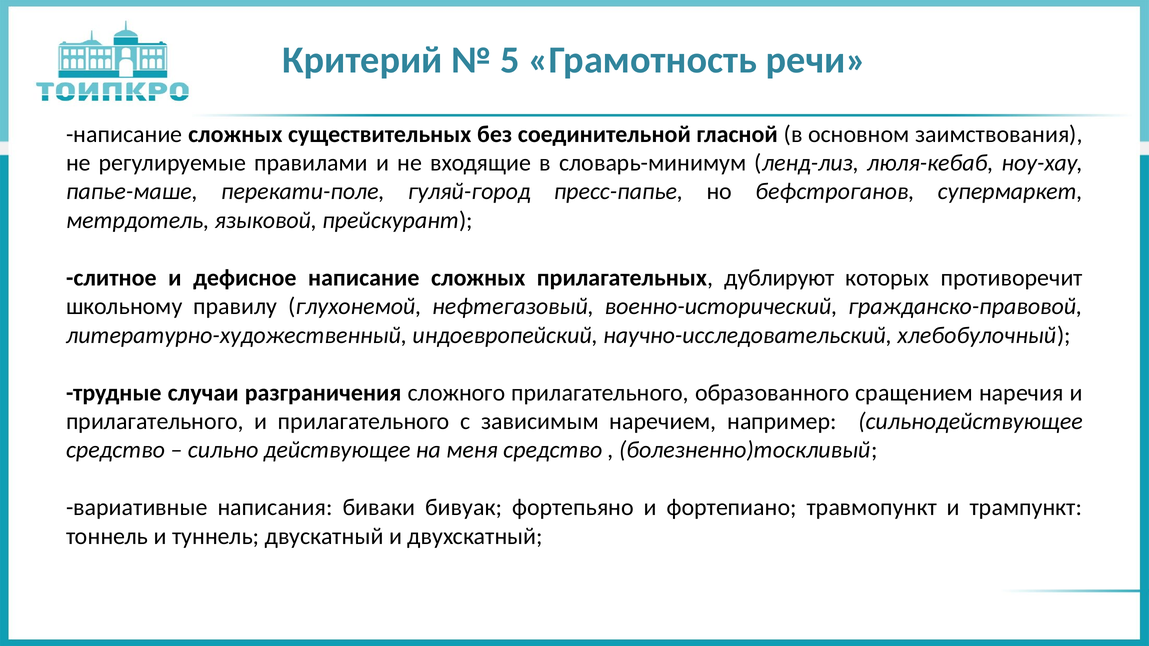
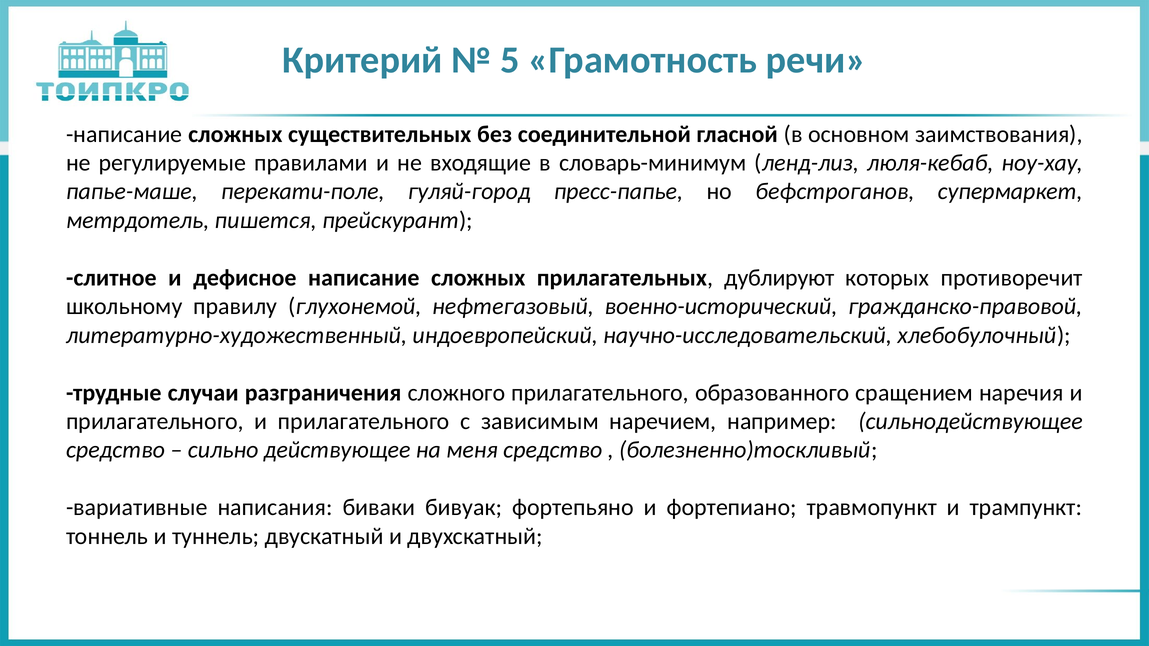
языковой: языковой -> пишется (266, 220)
